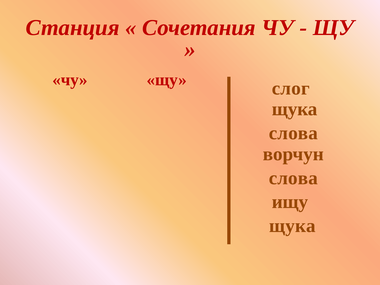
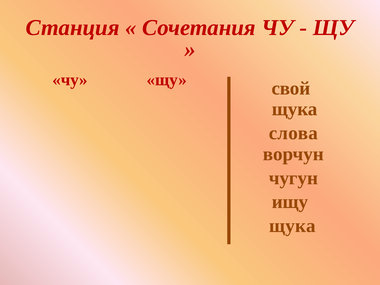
слог: слог -> свой (291, 88)
слова: слова -> чугун (293, 178)
